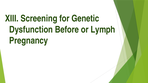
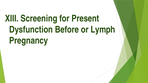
Genetic: Genetic -> Present (85, 19)
